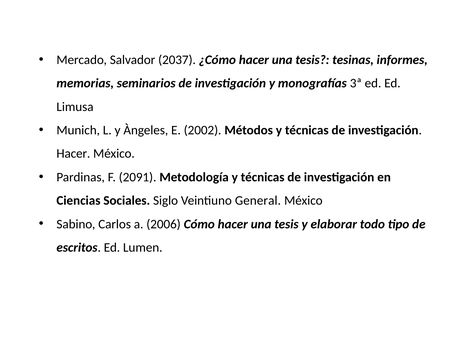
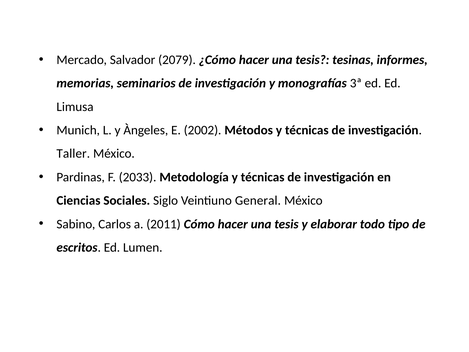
2037: 2037 -> 2079 (177, 60)
Hacer: Hacer -> Taller (73, 154)
2091: 2091 -> 2033 (138, 177)
2006: 2006 -> 2011 (164, 224)
